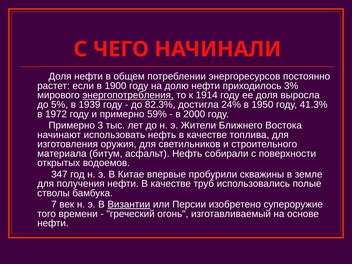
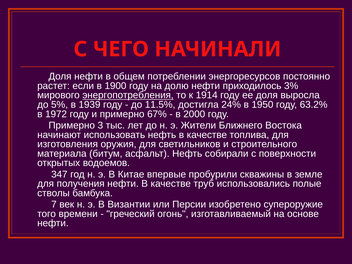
82.3%: 82.3% -> 11.5% (160, 105)
41.3%: 41.3% -> 63.2% (314, 105)
59%: 59% -> 67% (157, 114)
Византии underline: present -> none (129, 204)
